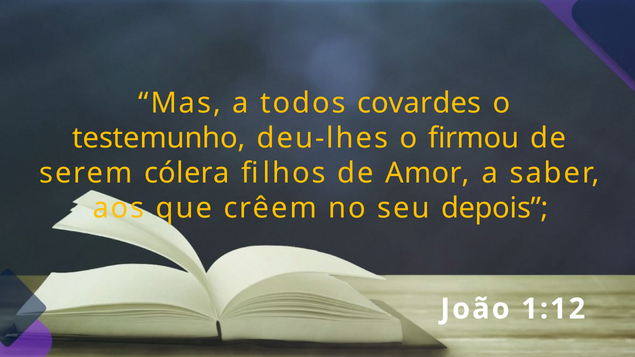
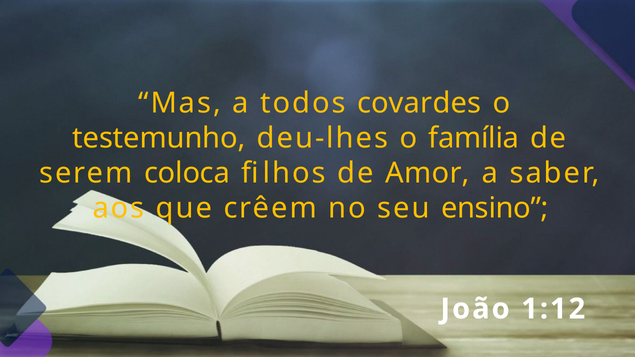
firmou: firmou -> família (474, 138)
cólera: cólera -> coloca (187, 173)
depois: depois -> ensino (495, 208)
